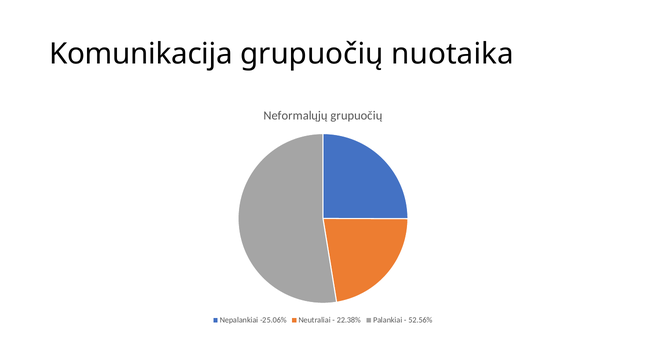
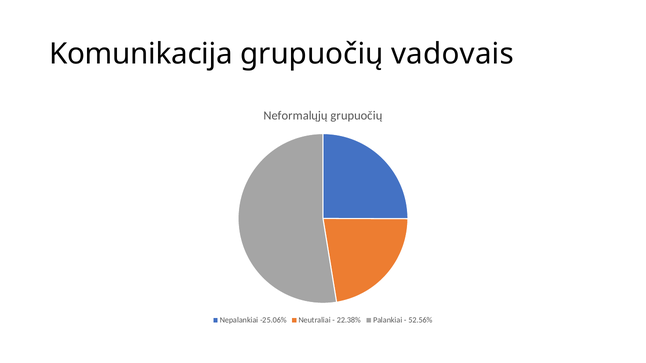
nuotaika: nuotaika -> vadovais (453, 54)
